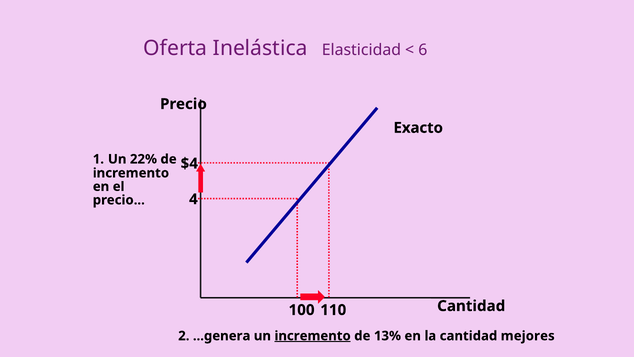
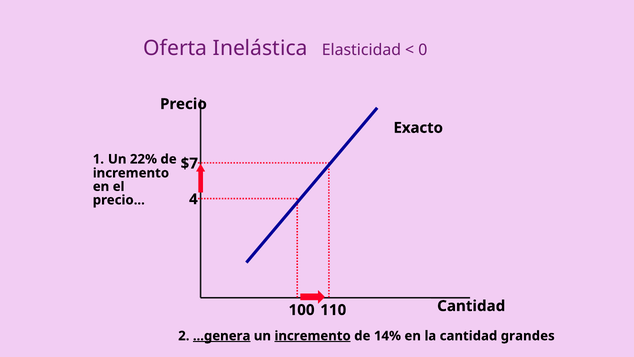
6: 6 -> 0 (423, 50)
$4: $4 -> $7 (189, 163)
...genera underline: none -> present (222, 336)
13%: 13% -> 14% (387, 336)
mejores: mejores -> grandes (528, 336)
